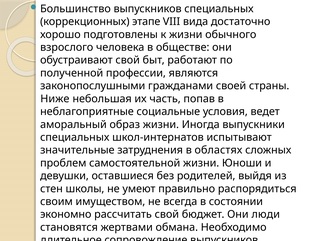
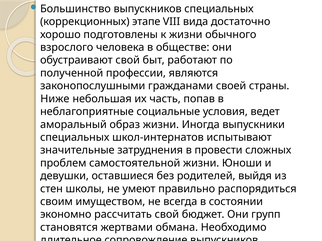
областях: областях -> провести (219, 150)
люди: люди -> групп (266, 215)
